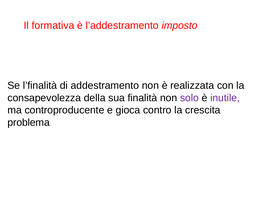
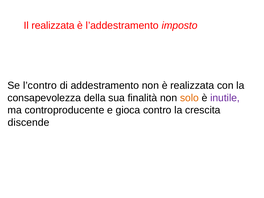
Il formativa: formativa -> realizzata (53, 25)
l’finalità: l’finalità -> l’contro (40, 86)
solo colour: purple -> orange (189, 98)
problema: problema -> discende (29, 122)
